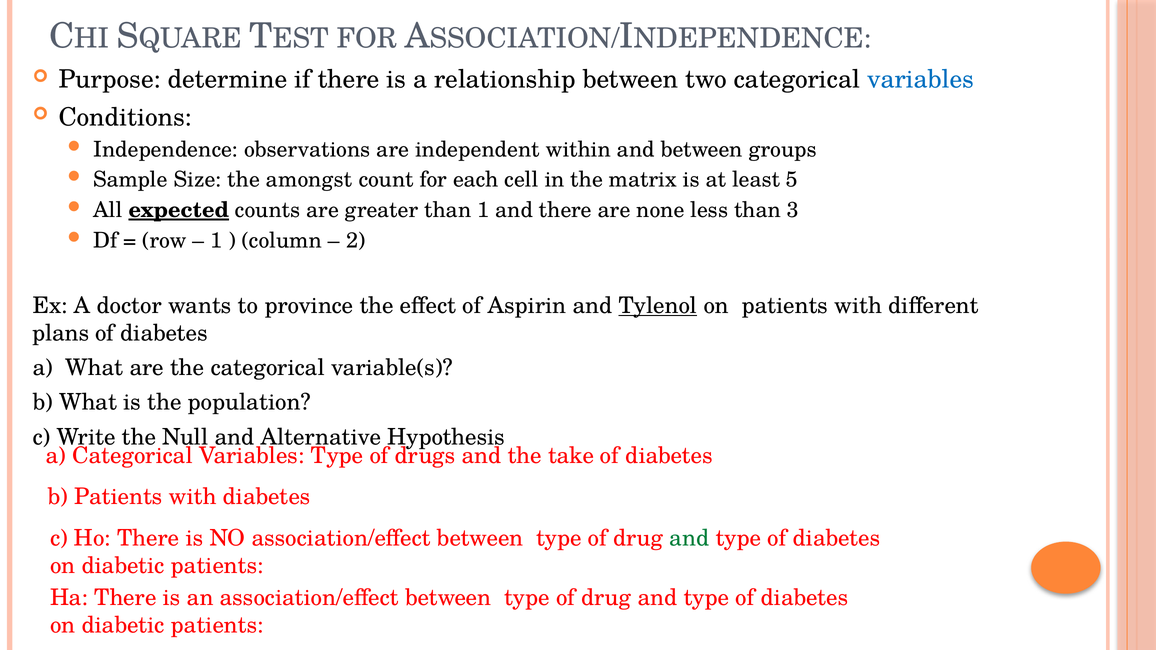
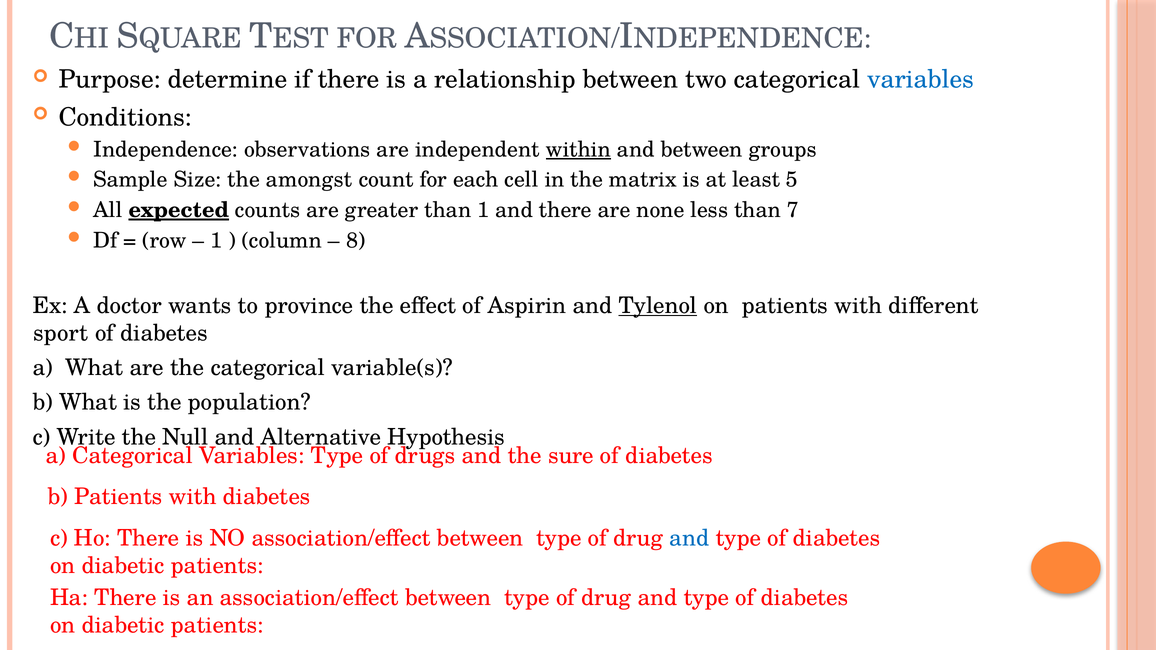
within underline: none -> present (578, 150)
3: 3 -> 7 (793, 210)
2: 2 -> 8 (356, 241)
plans: plans -> sport (61, 333)
take: take -> sure (571, 456)
and colour: green -> blue (689, 538)
